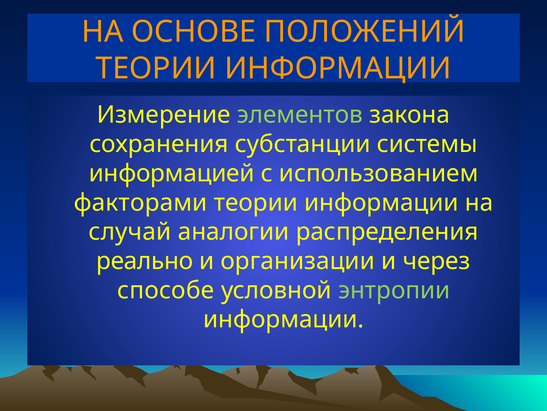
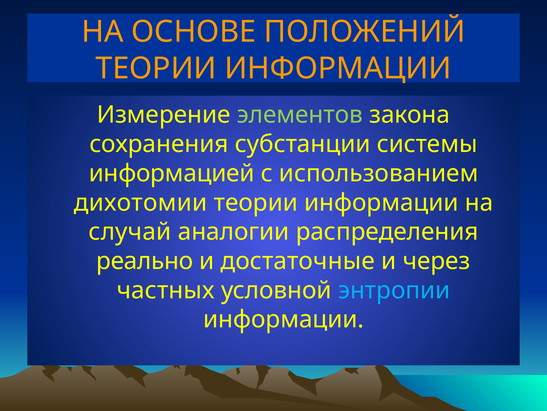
факторами: факторами -> дихотомии (141, 202)
организации: организации -> достаточные (298, 261)
способе: способе -> частных (166, 290)
энтропии colour: light green -> light blue (394, 290)
